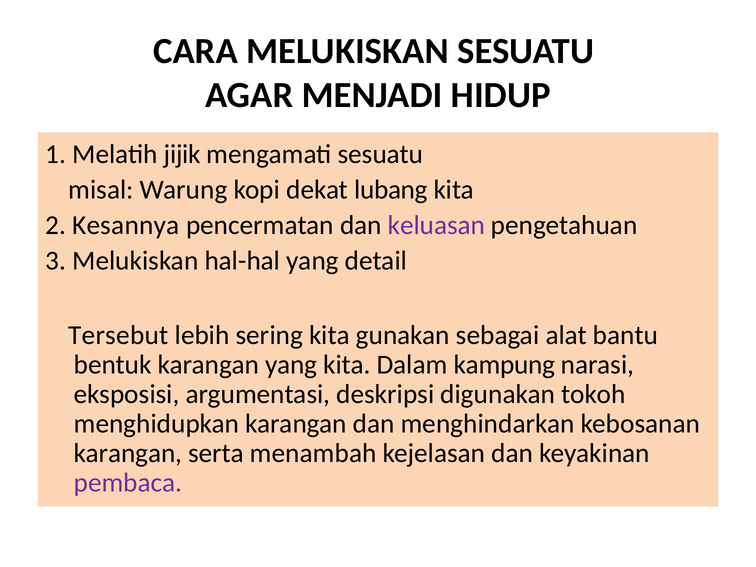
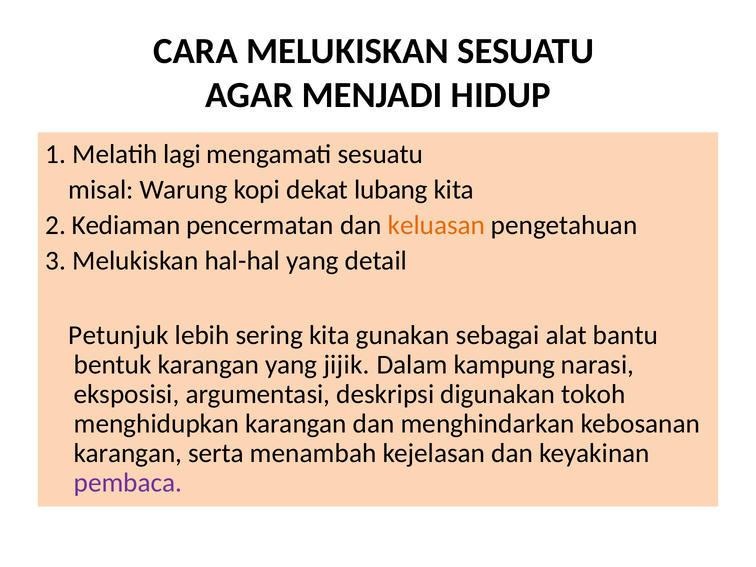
jijik: jijik -> lagi (182, 154)
Kesannya: Kesannya -> Kediaman (126, 225)
keluasan colour: purple -> orange (436, 225)
Tersebut: Tersebut -> Petunjuk (118, 335)
yang kita: kita -> jijik (347, 365)
